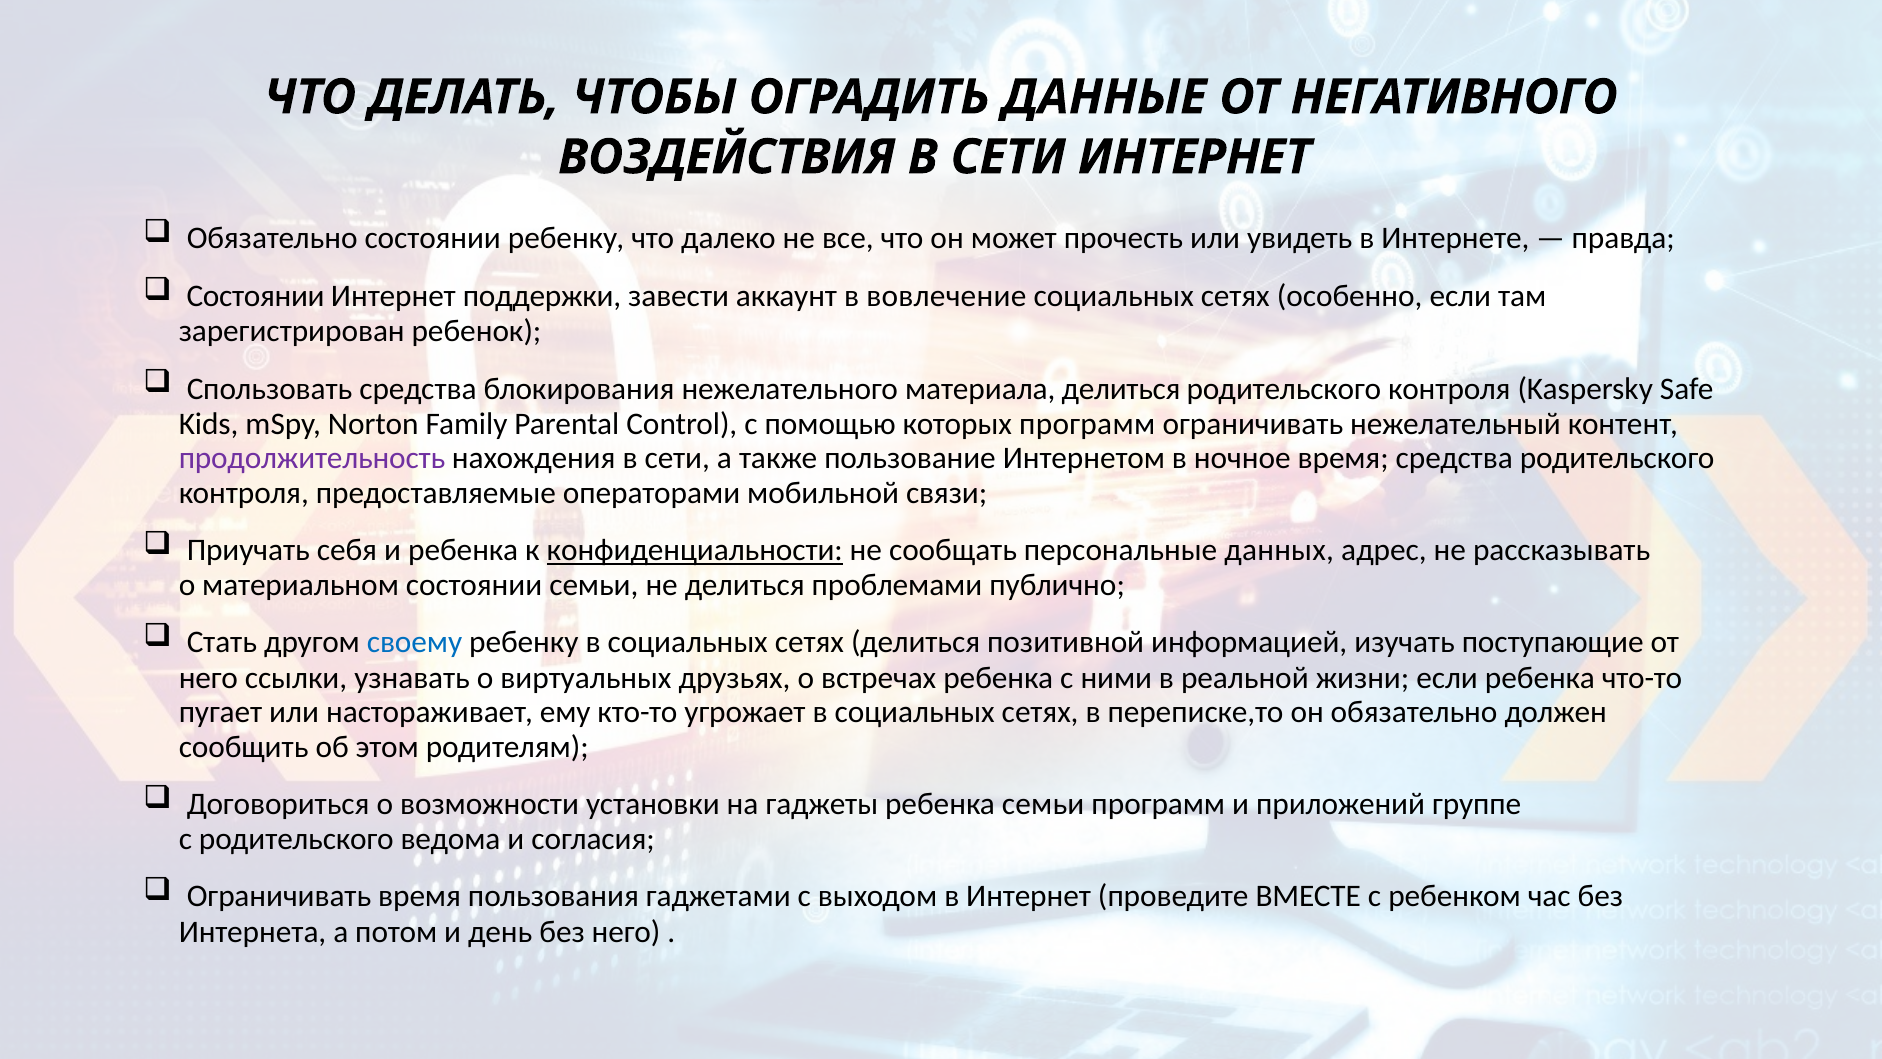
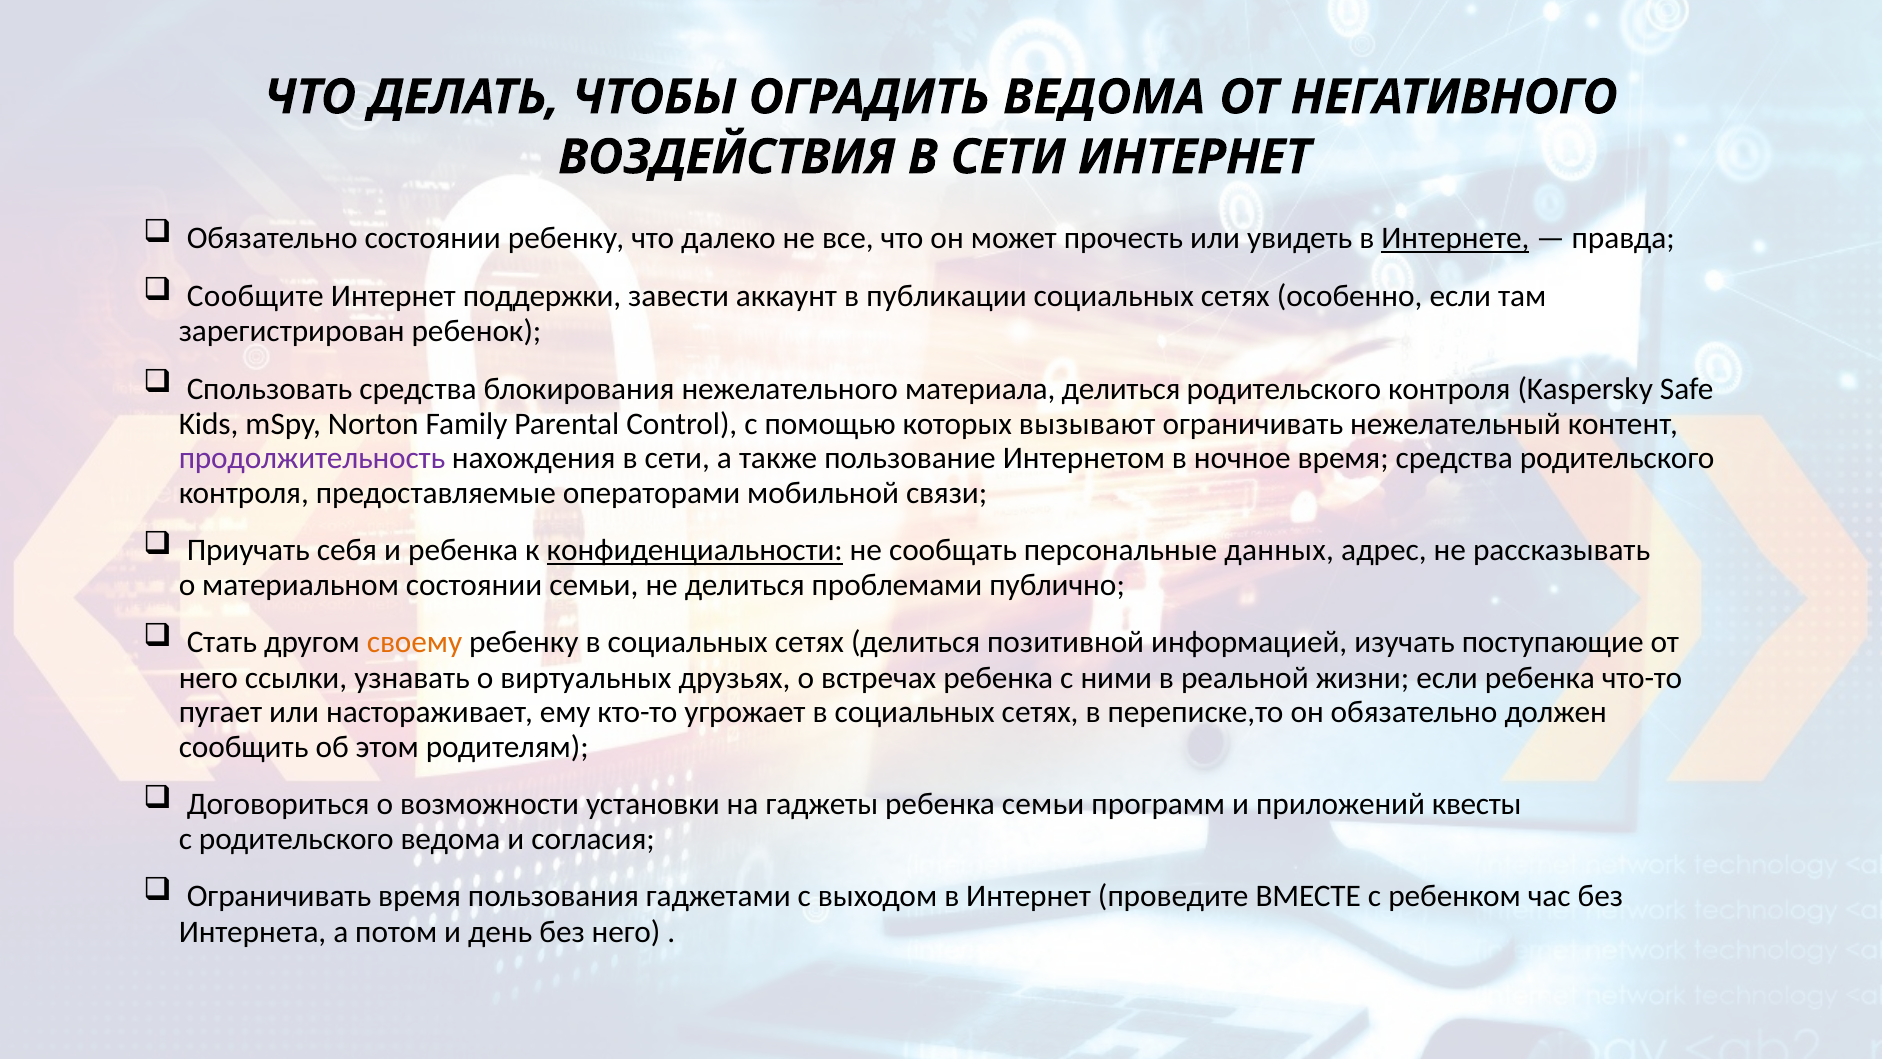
ОГРАДИТЬ ДАННЫЕ: ДАННЫЕ -> ВЕДОМА (1104, 97)
Интернете underline: none -> present (1455, 238)
Состоянии: Состоянии -> Сообщите (255, 296)
вовлечение: вовлечение -> публикации (946, 296)
которых программ: программ -> вызывают (1087, 424)
своему colour: blue -> orange (415, 642)
группе: группе -> квесты (1477, 804)
